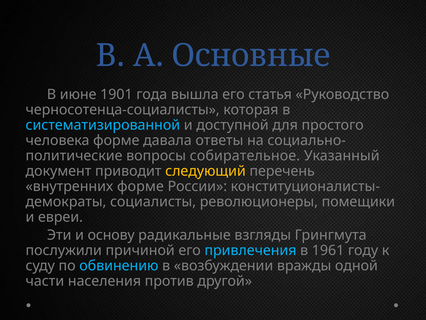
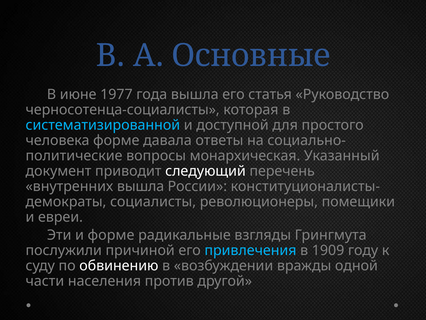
1901: 1901 -> 1977 (116, 94)
собирательное: собирательное -> монархическая (245, 156)
следующий colour: yellow -> white (205, 171)
внутренних форме: форме -> вышла (141, 186)
и основу: основу -> форме (111, 235)
1961: 1961 -> 1909 (328, 250)
обвинению colour: light blue -> white (119, 265)
